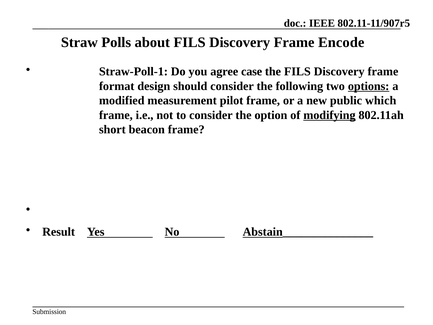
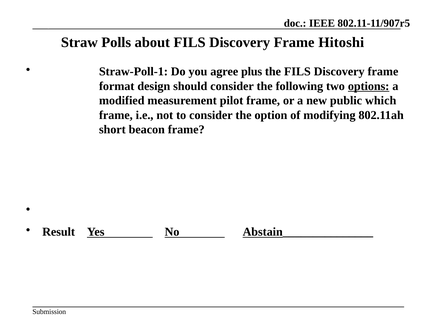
Encode: Encode -> Hitoshi (341, 42)
case: case -> plus (252, 72)
modifying underline: present -> none (329, 115)
